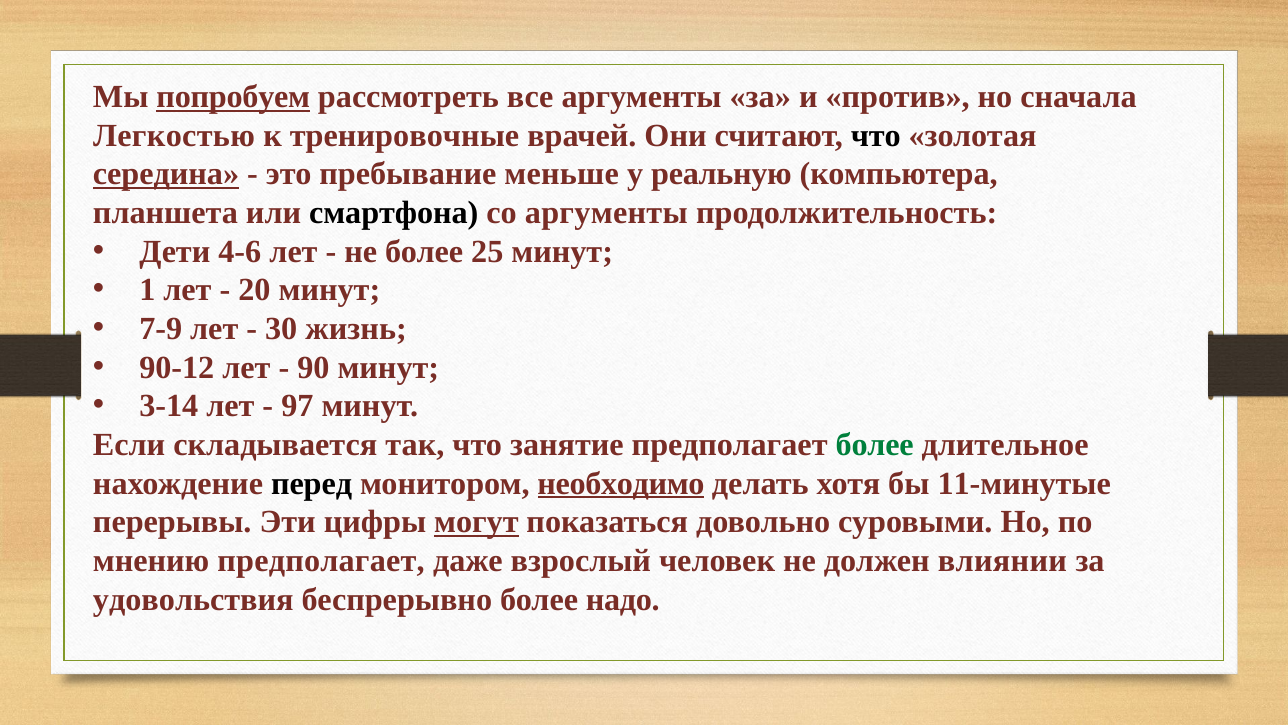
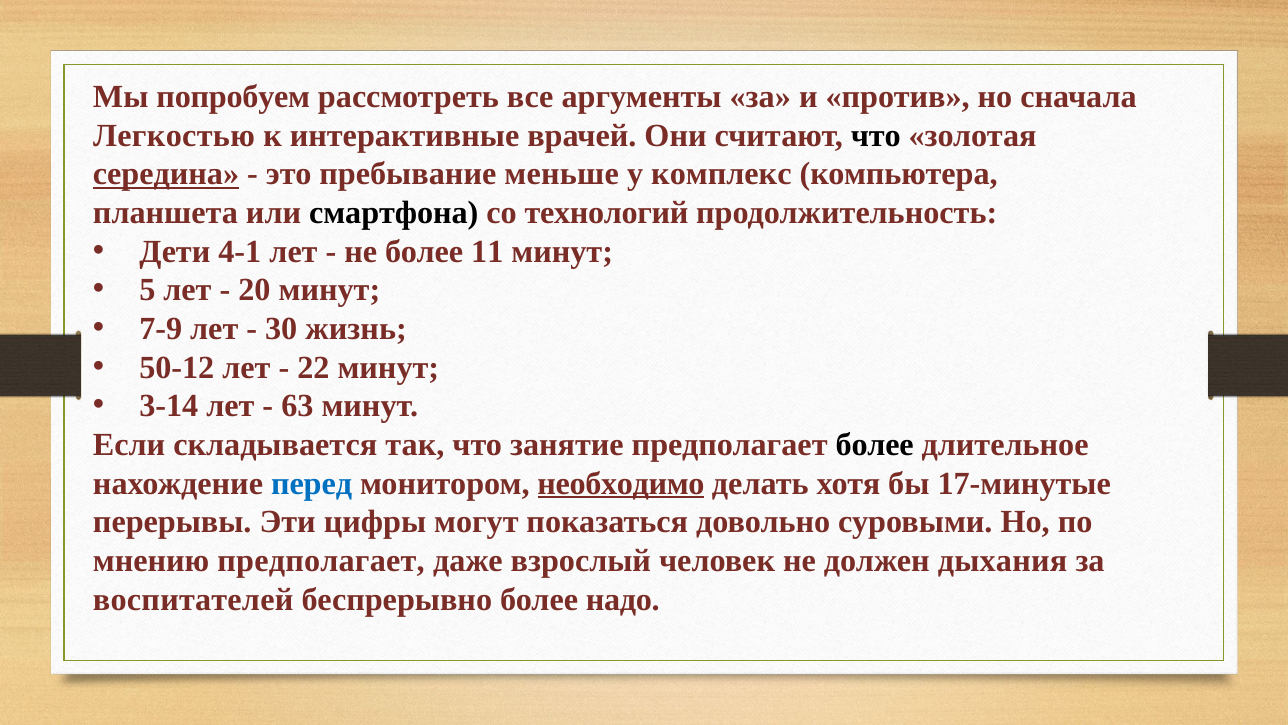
попробуем underline: present -> none (233, 97)
тренировочные: тренировочные -> интерактивные (405, 135)
реальную: реальную -> комплекс (721, 174)
со аргументы: аргументы -> технологий (607, 213)
4-6: 4-6 -> 4-1 (240, 251)
25: 25 -> 11 (487, 251)
1: 1 -> 5 (147, 290)
90-12: 90-12 -> 50-12 (177, 367)
90: 90 -> 22 (313, 367)
97: 97 -> 63 (297, 406)
более colour: green -> black (875, 444)
перед colour: black -> blue (312, 483)
11-минутые: 11-минутые -> 17-минутые (1024, 483)
могут underline: present -> none (476, 522)
влиянии: влиянии -> дыхания (1003, 560)
удовольствия: удовольствия -> воспитателей (193, 599)
